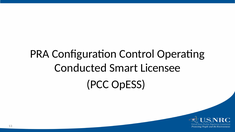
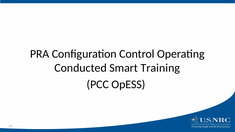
Licensee: Licensee -> Training (160, 68)
